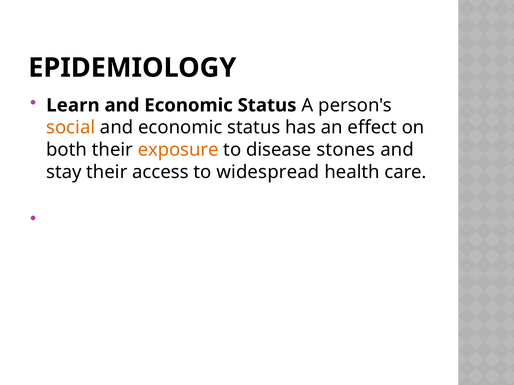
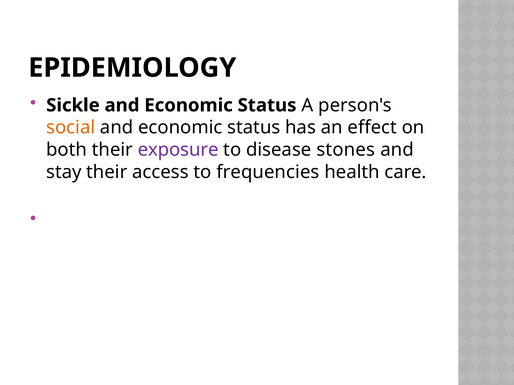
Learn: Learn -> Sickle (73, 105)
exposure colour: orange -> purple (178, 150)
widespread: widespread -> frequencies (268, 172)
